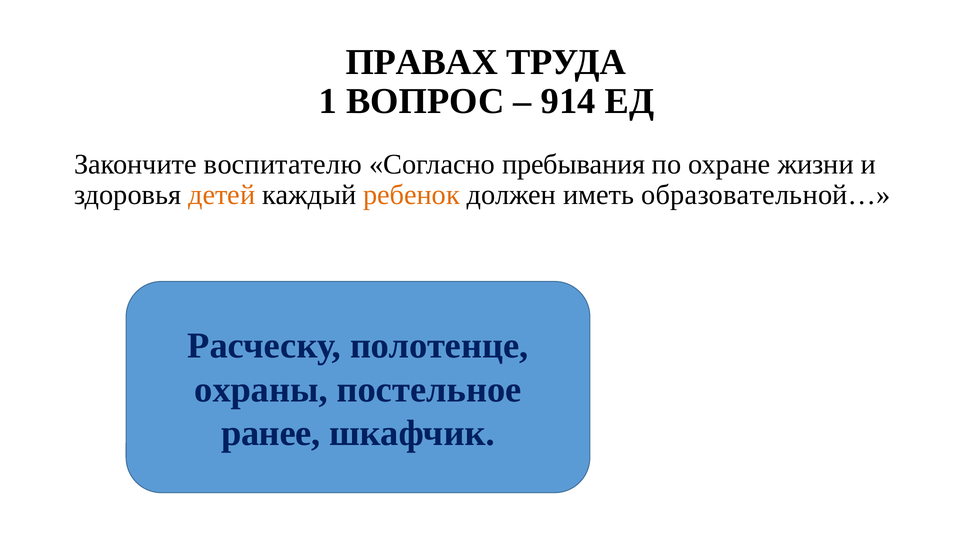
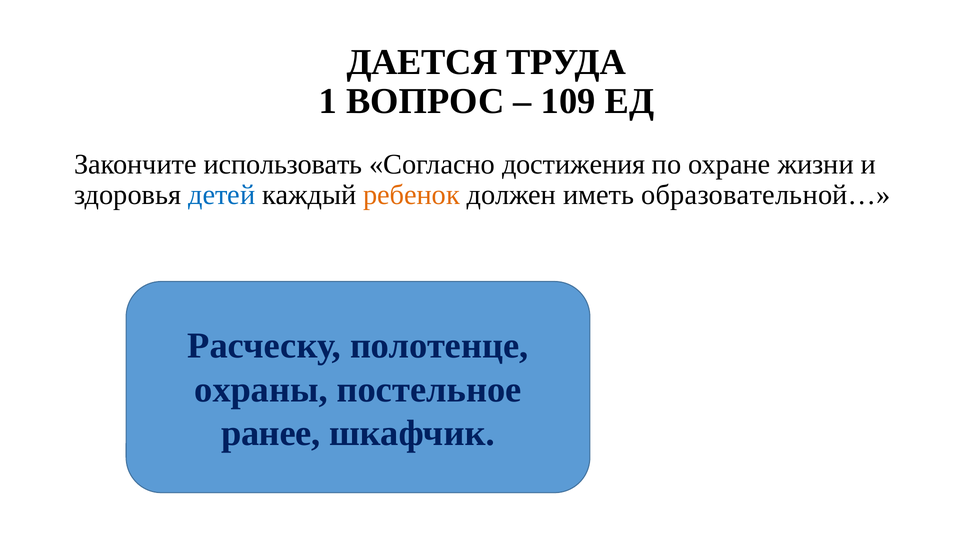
ПРАВАХ: ПРАВАХ -> ДАЕТСЯ (422, 62)
914: 914 -> 109 (568, 101)
воспитателю: воспитателю -> использовать (283, 165)
пребывания: пребывания -> достижения (574, 165)
детей colour: orange -> blue (222, 195)
